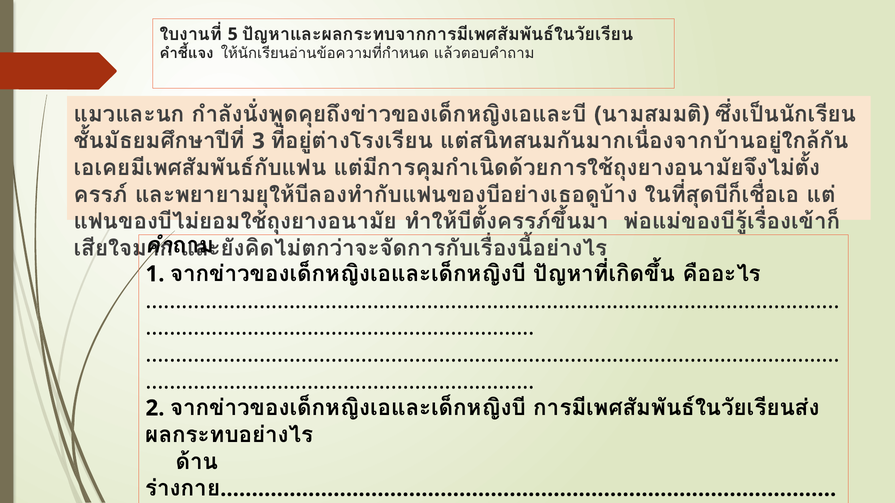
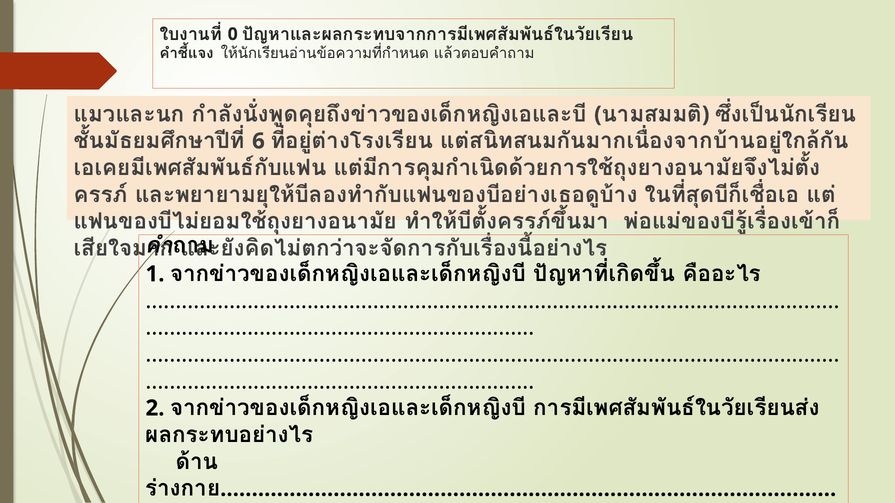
5: 5 -> 0 (233, 34)
3: 3 -> 6 (258, 141)
